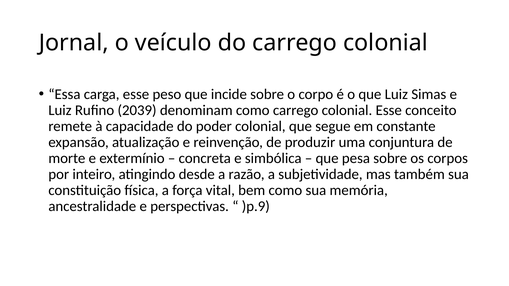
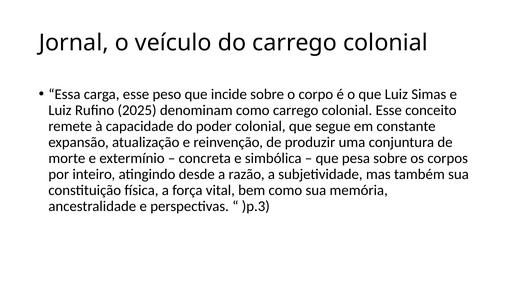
2039: 2039 -> 2025 (137, 110)
)p.9: )p.9 -> )p.3 (256, 206)
